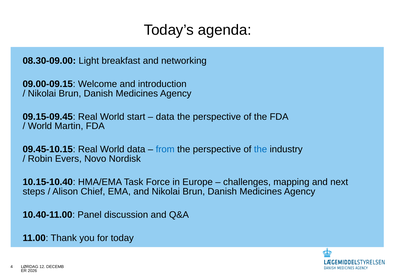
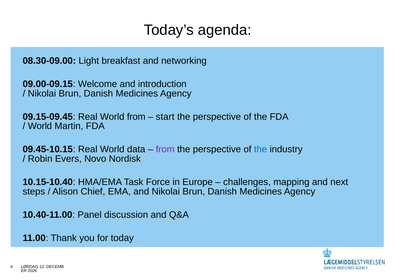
World start: start -> from (136, 117)
data: data -> start (165, 117)
from colour: blue -> purple (165, 149)
